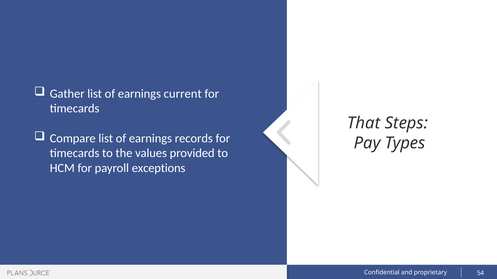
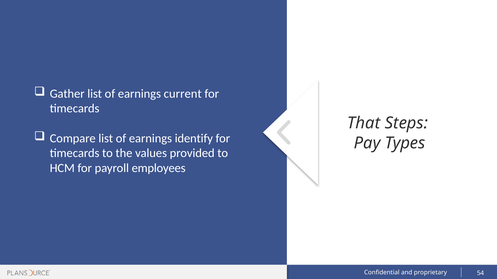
records: records -> identify (194, 139)
exceptions: exceptions -> employees (159, 168)
